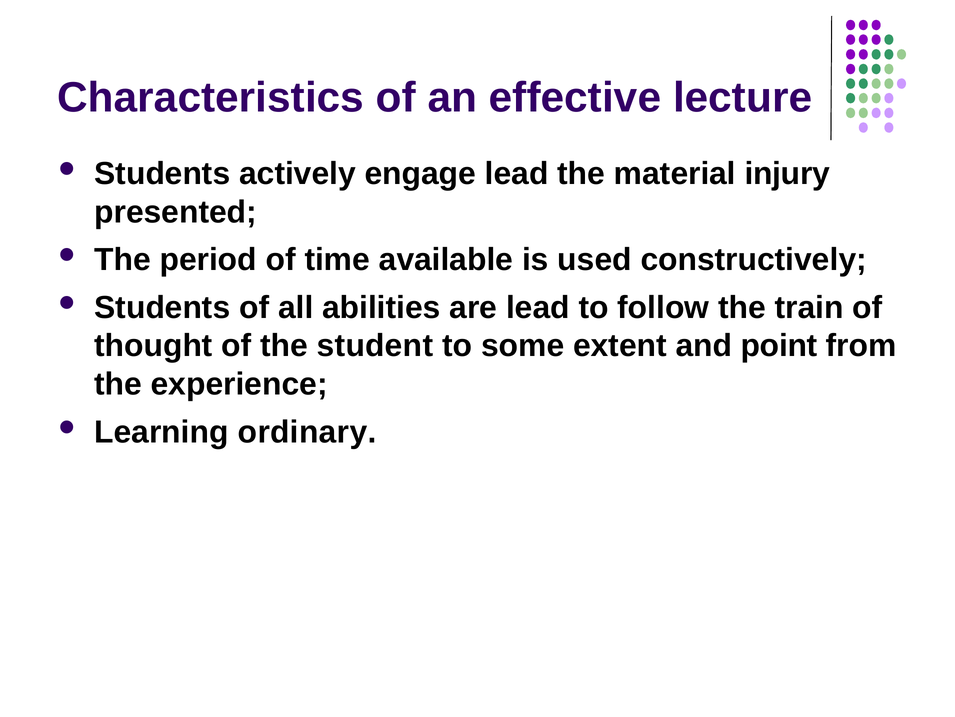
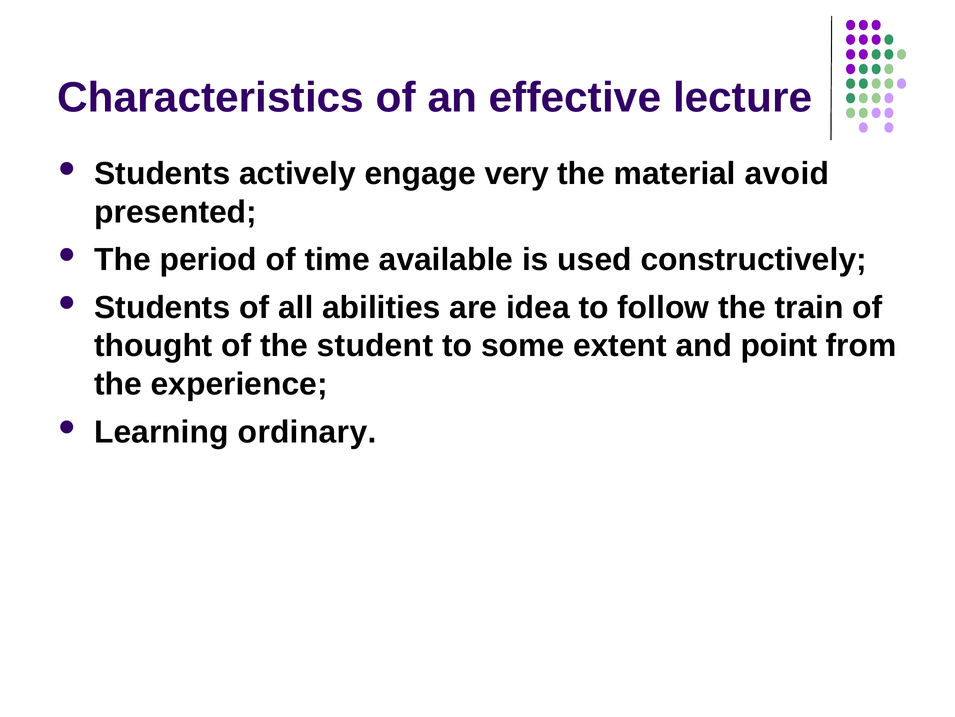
engage lead: lead -> very (517, 174)
injury: injury -> avoid (787, 174)
are lead: lead -> idea (538, 307)
